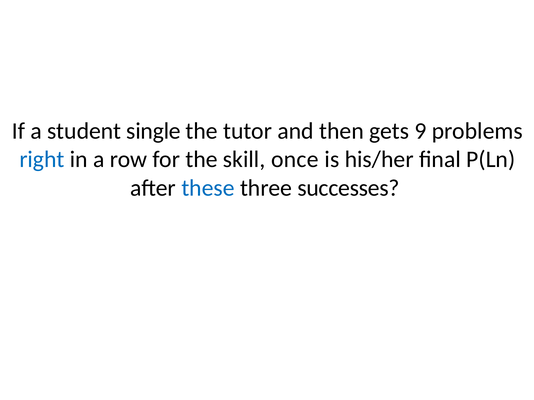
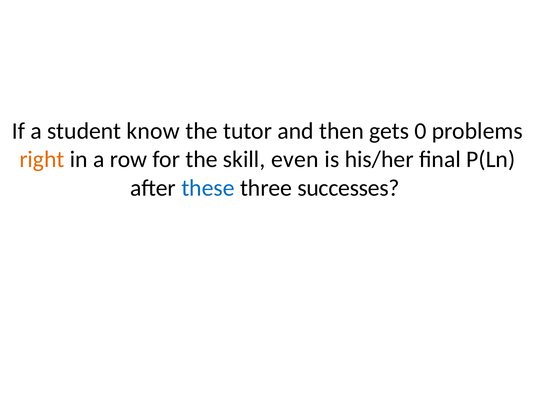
single: single -> know (153, 131)
9: 9 -> 0 (420, 131)
right colour: blue -> orange (42, 160)
once: once -> even (295, 160)
